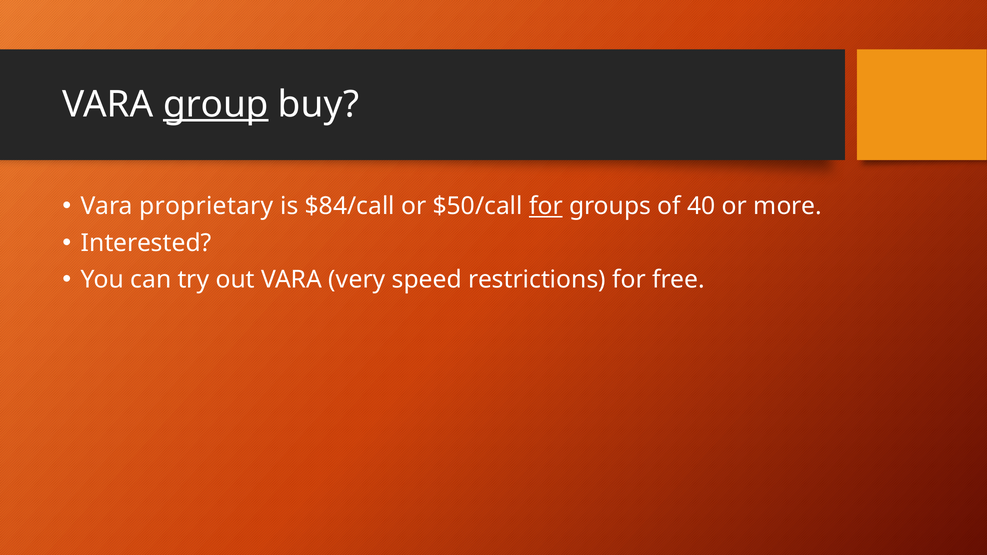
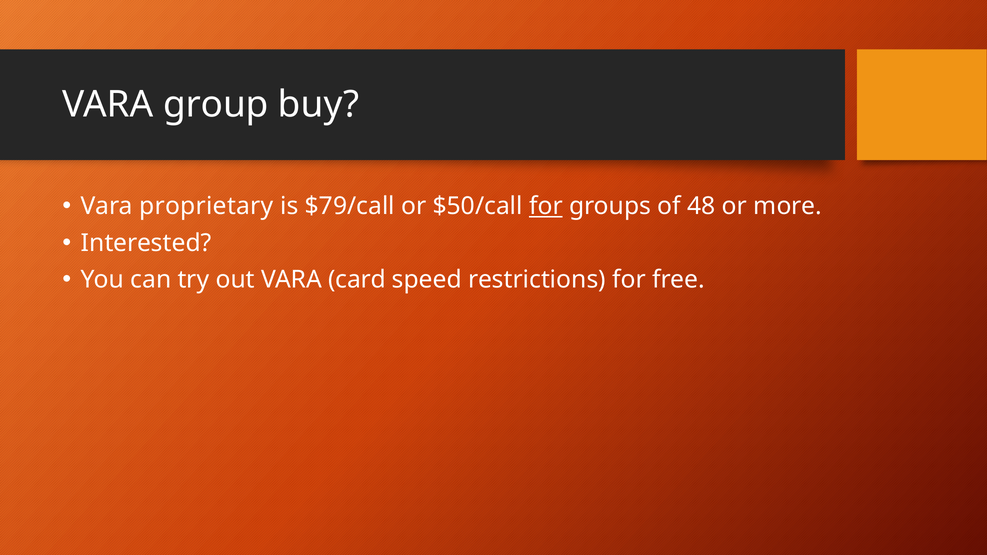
group underline: present -> none (216, 104)
$84/call: $84/call -> $79/call (350, 206)
40: 40 -> 48 (701, 206)
very: very -> card (357, 280)
